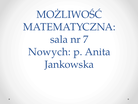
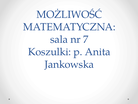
Nowych: Nowych -> Koszulki (49, 52)
